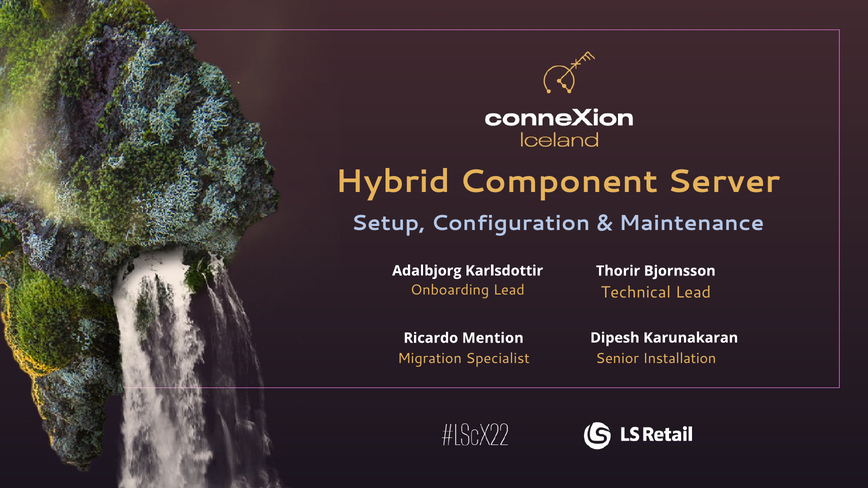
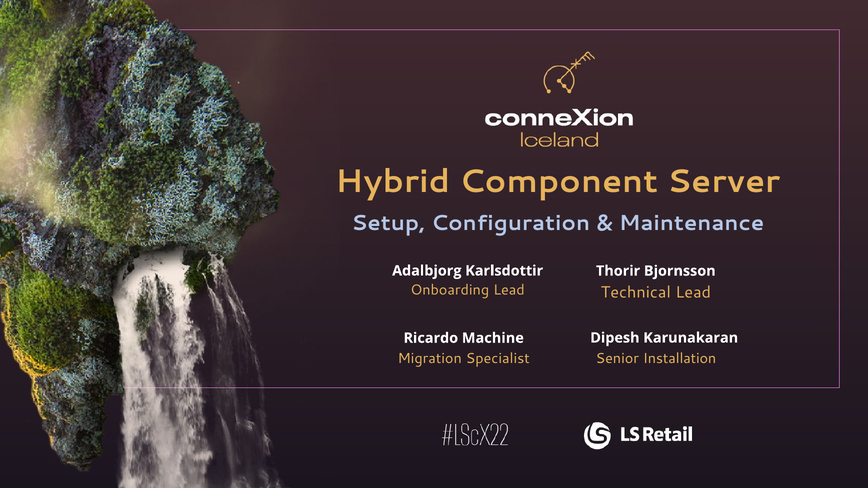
Mention: Mention -> Machine (493, 338)
